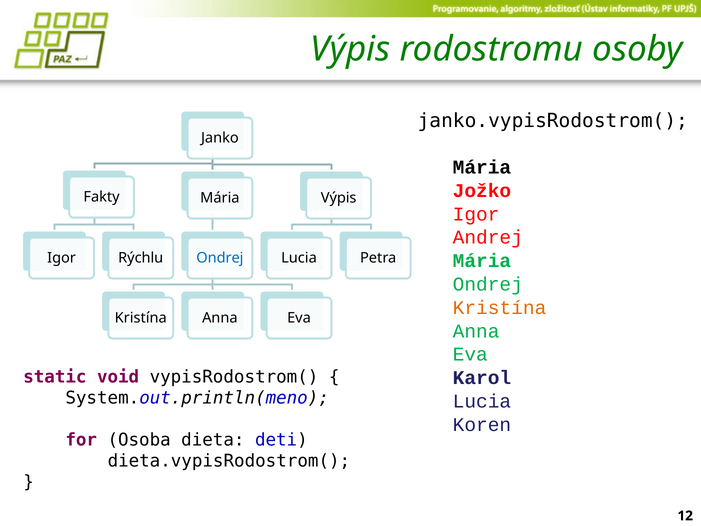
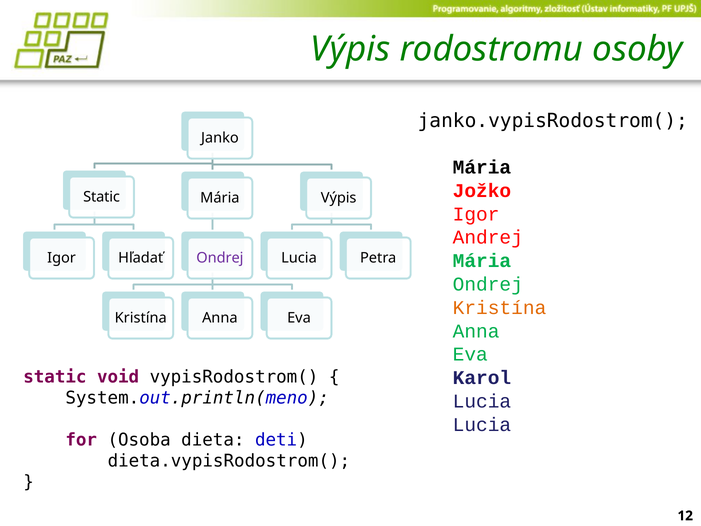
Fakty: Fakty -> Static (102, 197)
Rýchlu: Rýchlu -> Hľadať (141, 258)
Ondrej colour: blue -> purple (220, 258)
Koren: Koren -> Lucia (482, 424)
